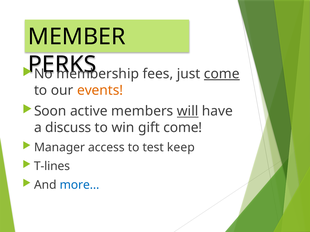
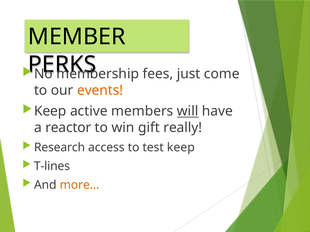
come underline: present -> none (222, 74)
Soon: Soon -> Keep (50, 111)
discuss: discuss -> reactor (68, 128)
gift come: come -> really (183, 128)
Manager: Manager -> Research (60, 148)
more… colour: blue -> orange (79, 185)
